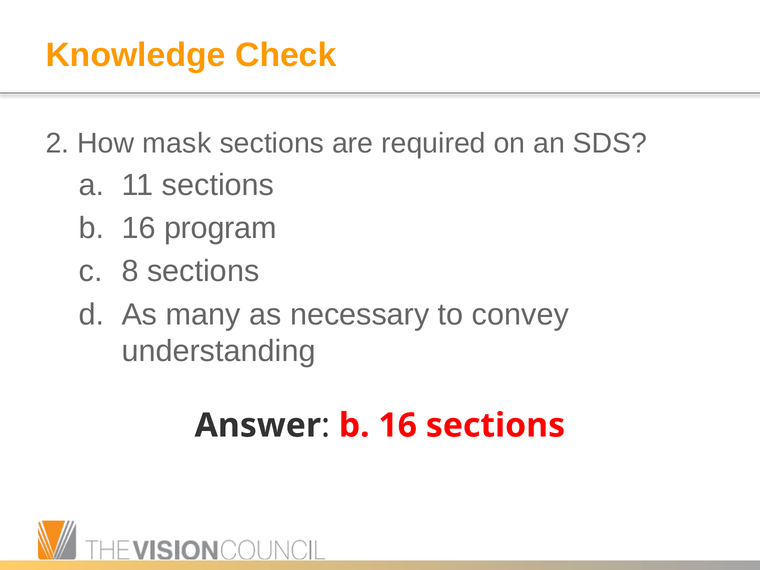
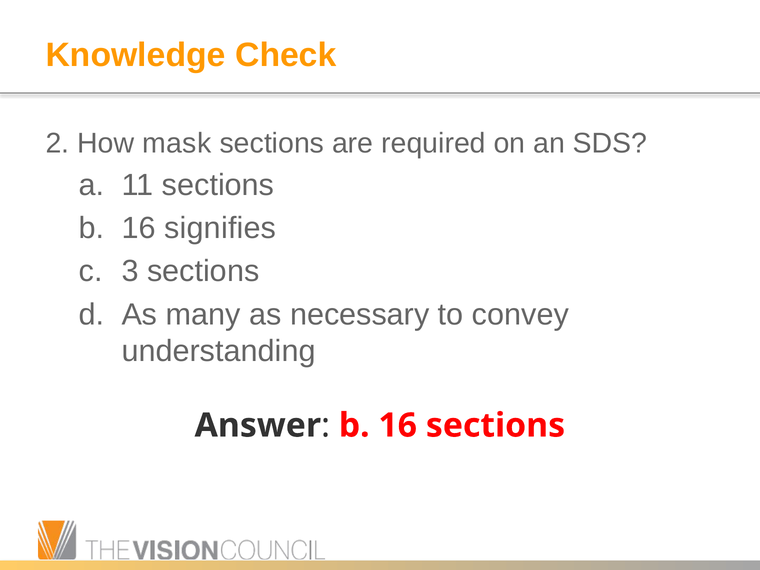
program: program -> signifies (220, 228)
8: 8 -> 3 (130, 271)
